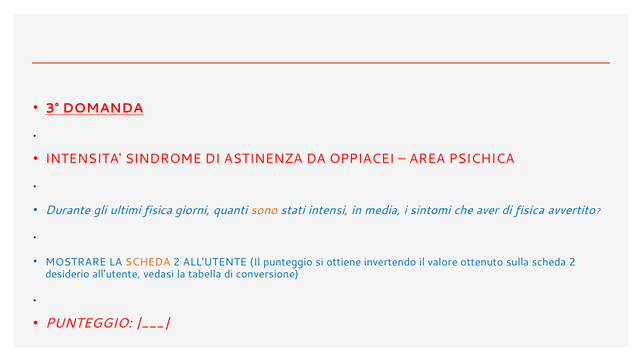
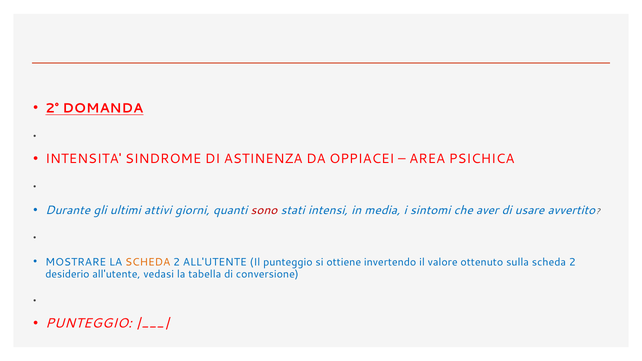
3°: 3° -> 2° (52, 108)
ultimi fisica: fisica -> attivi (158, 211)
sono colour: orange -> red (264, 211)
di fisica: fisica -> usare (530, 211)
